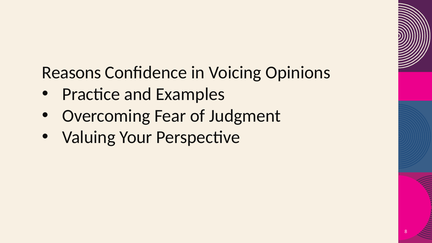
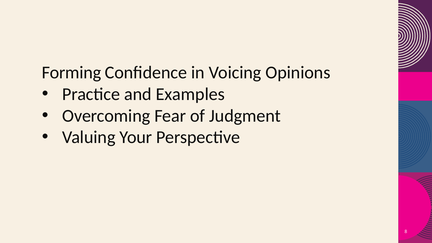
Reasons: Reasons -> Forming (72, 73)
